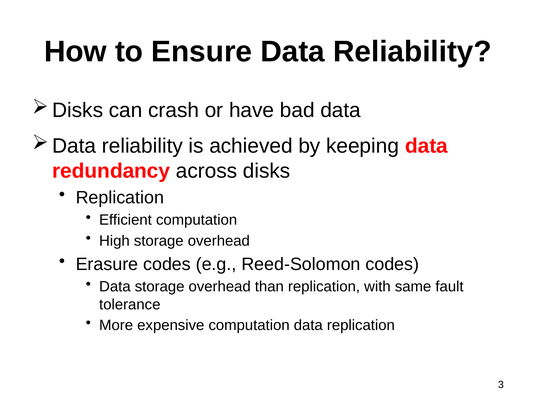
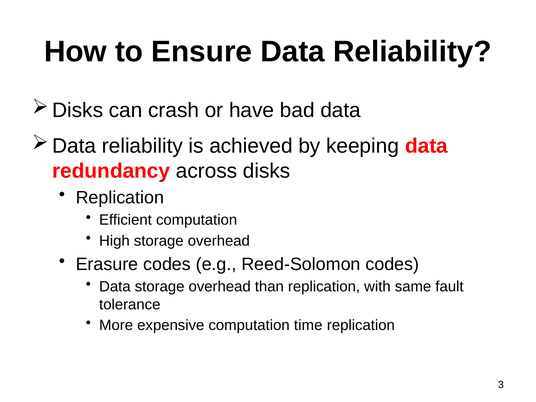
computation data: data -> time (308, 325)
